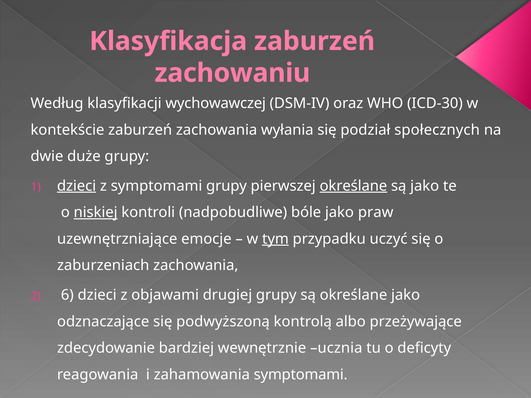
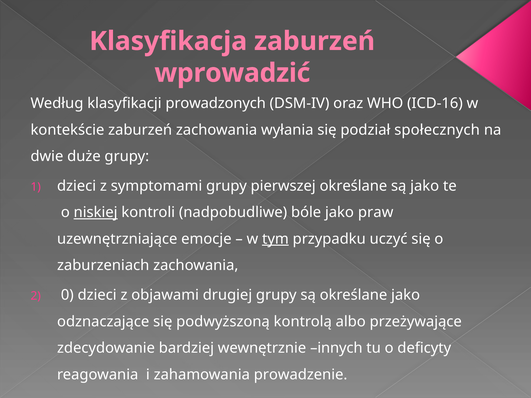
zachowaniu: zachowaniu -> wprowadzić (232, 73)
wychowawczej: wychowawczej -> prowadzonych (216, 103)
ICD-30: ICD-30 -> ICD-16 (435, 103)
dzieci underline: present -> none (77, 186)
określane underline: present -> none (353, 186)
6: 6 -> 0 (67, 295)
ucznia: ucznia -> innych (336, 348)
zahamowania symptomami: symptomami -> prowadzenie (301, 375)
